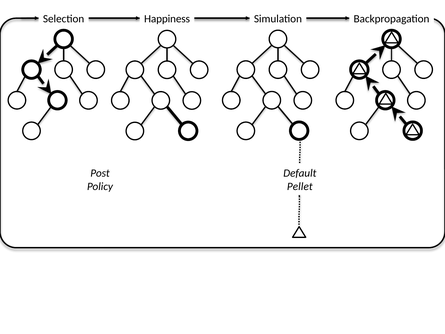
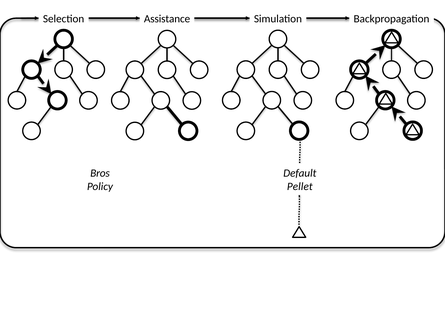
Happiness: Happiness -> Assistance (167, 19)
Post: Post -> Bros (100, 173)
